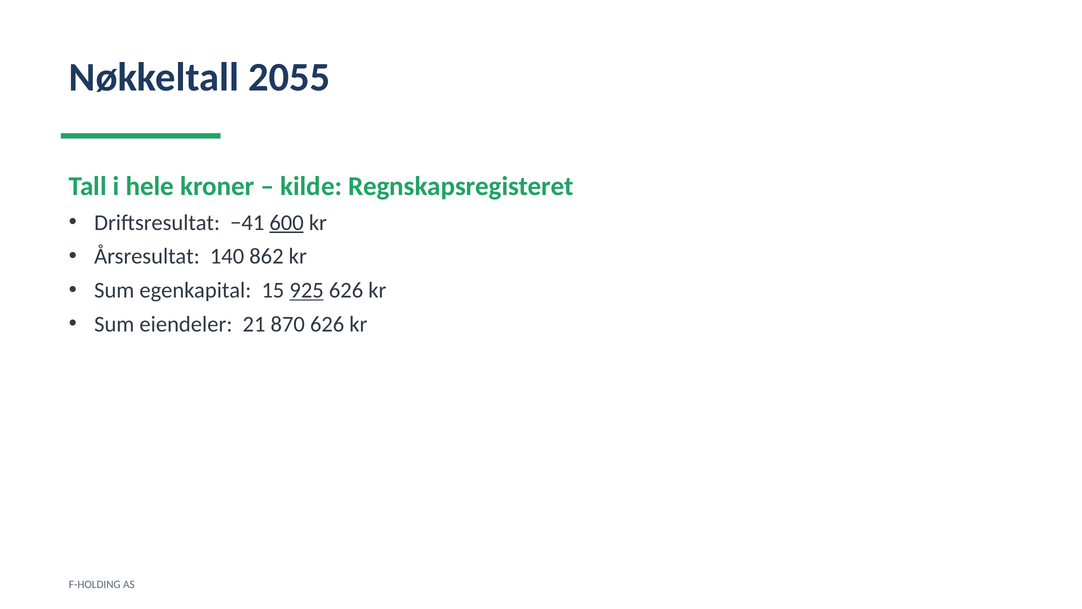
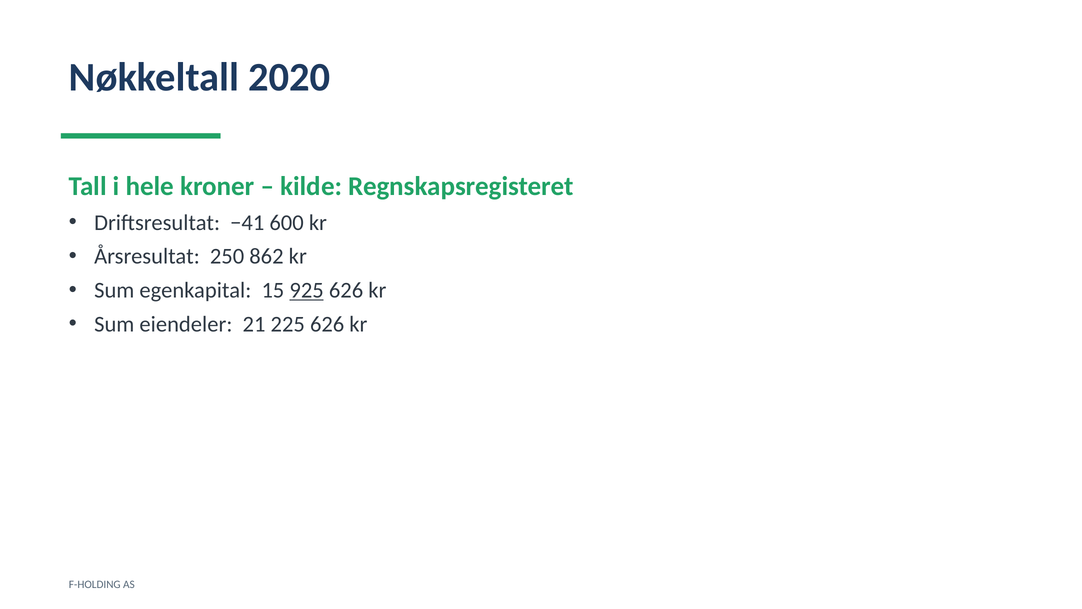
2055: 2055 -> 2020 (289, 77)
600 underline: present -> none (287, 222)
140: 140 -> 250 (227, 256)
870: 870 -> 225 (288, 324)
